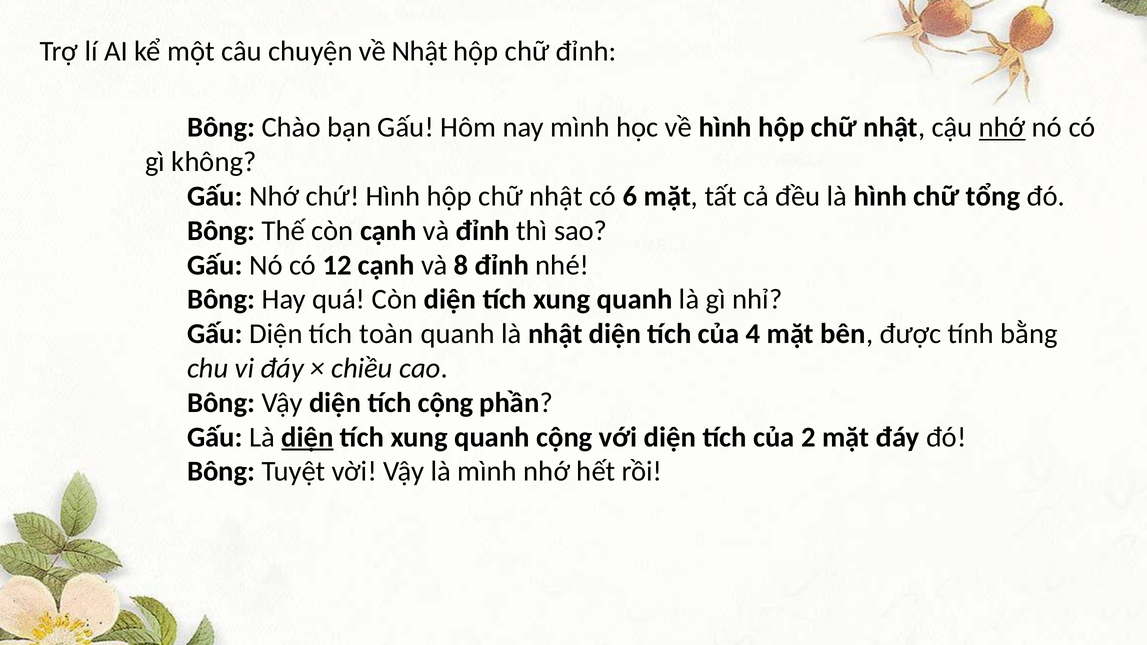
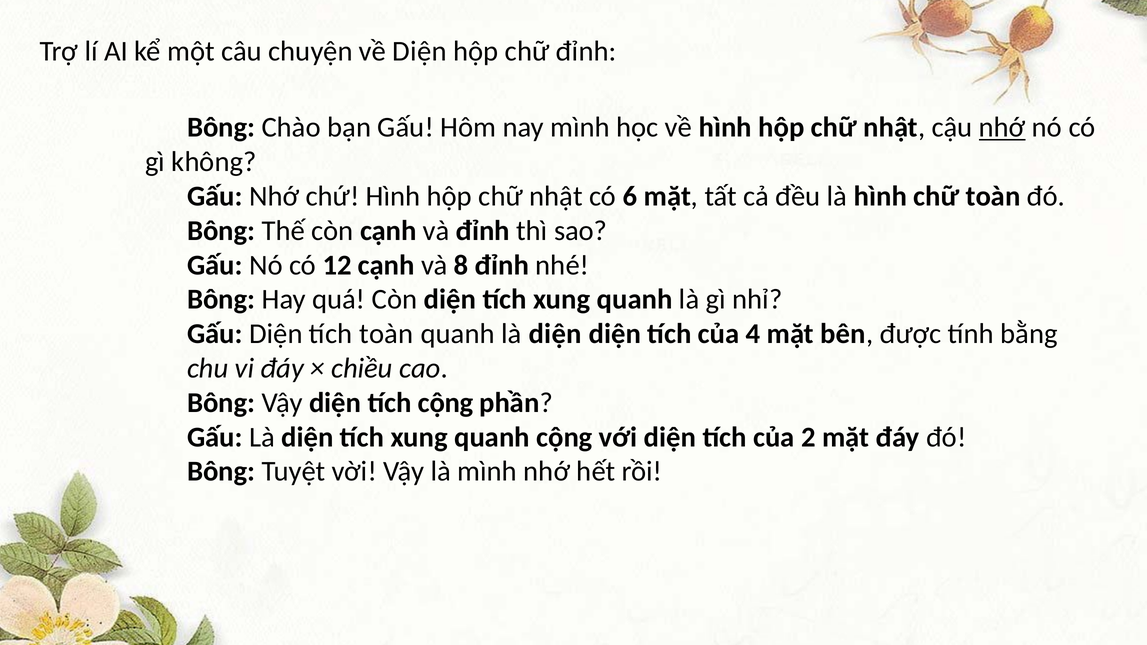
về Nhật: Nhật -> Diện (420, 51)
chữ tổng: tổng -> toàn (993, 196)
quanh là nhật: nhật -> diện (555, 334)
diện underline: present -> none (307, 437)
